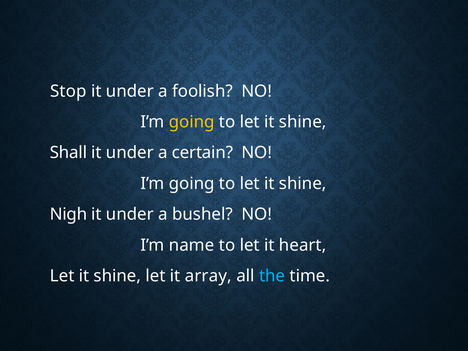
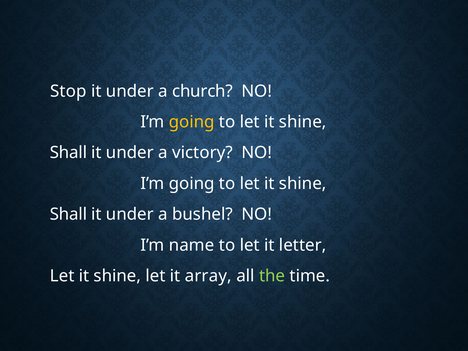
foolish: foolish -> church (202, 91)
certain: certain -> victory (202, 153)
Nigh: Nigh -> Shall (68, 214)
heart: heart -> letter (303, 245)
the colour: light blue -> light green (272, 276)
